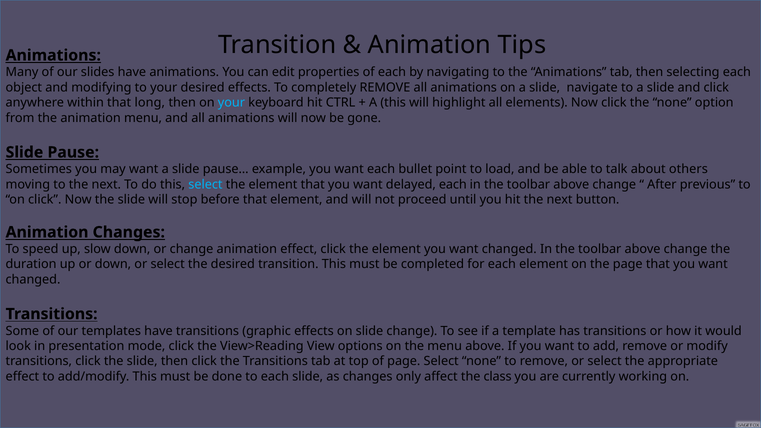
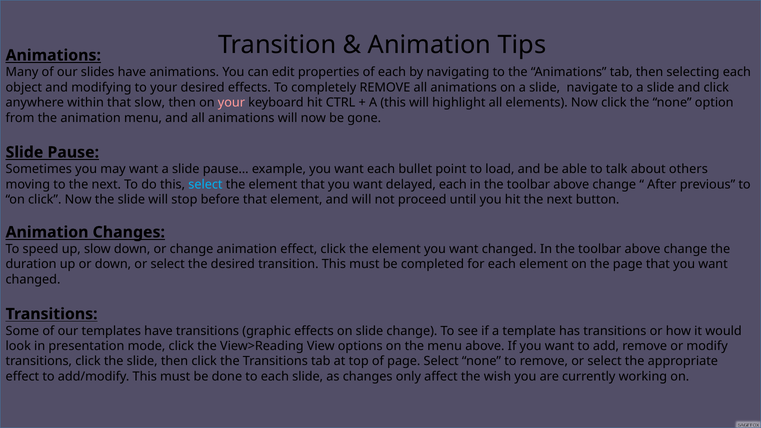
that long: long -> slow (150, 103)
your colour: light blue -> pink (231, 103)
class: class -> wish (497, 377)
